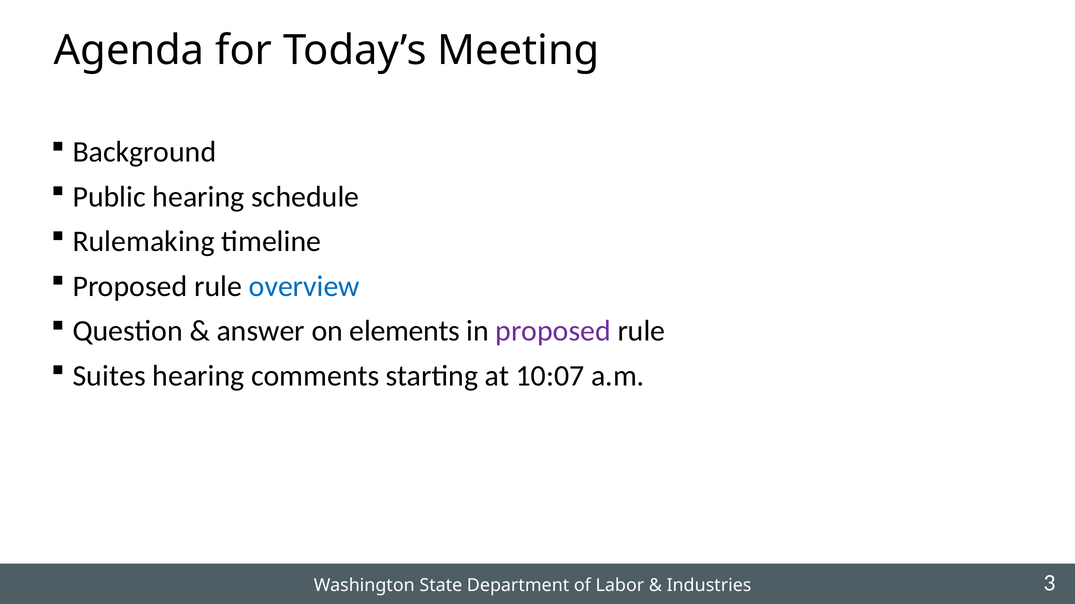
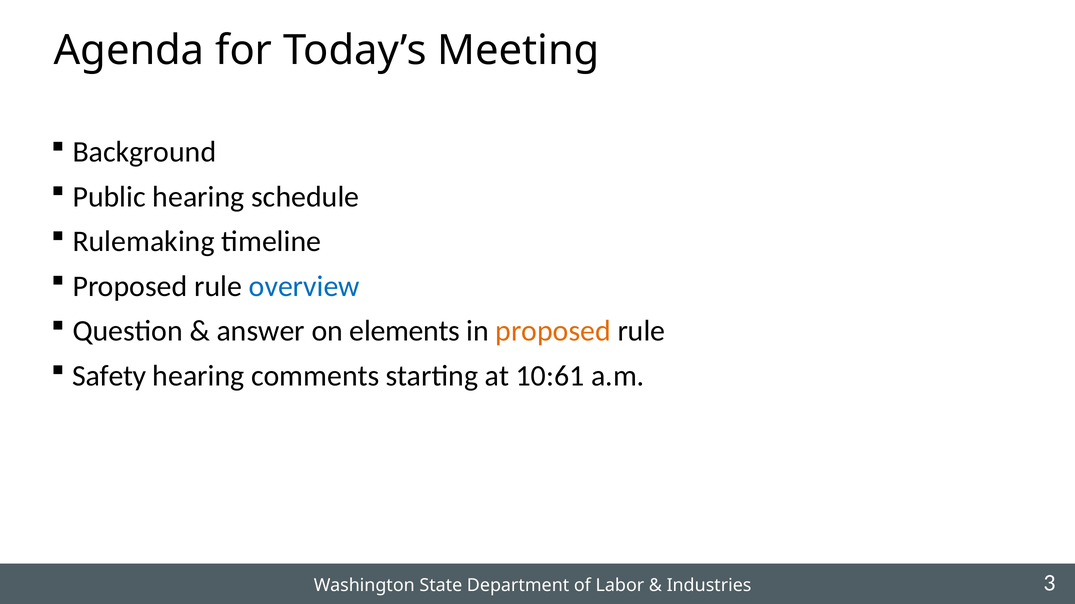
proposed colour: purple -> orange (553, 331)
Suites: Suites -> Safety (109, 376)
10:07: 10:07 -> 10:61 (550, 376)
